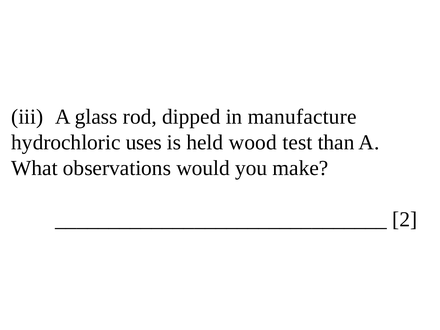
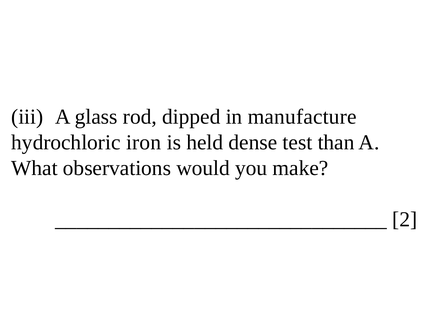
uses: uses -> iron (144, 143)
wood: wood -> dense (253, 143)
